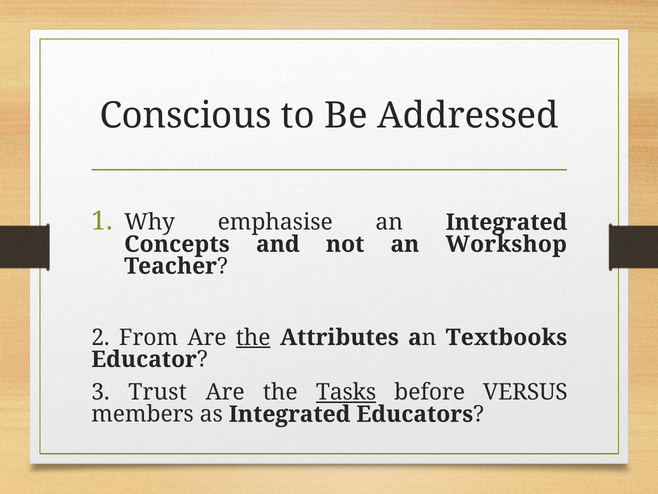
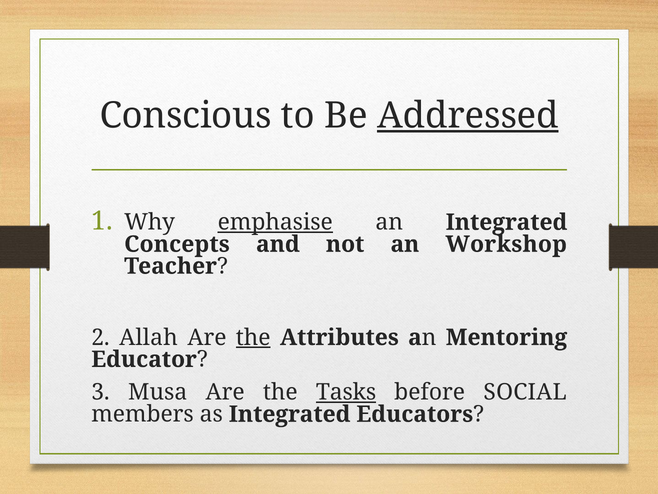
Addressed underline: none -> present (468, 115)
emphasise underline: none -> present (275, 222)
From: From -> Allah (149, 337)
Textbooks: Textbooks -> Mentoring (507, 337)
Trust: Trust -> Musa (158, 392)
VERSUS: VERSUS -> SOCIAL (525, 392)
